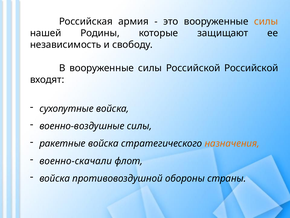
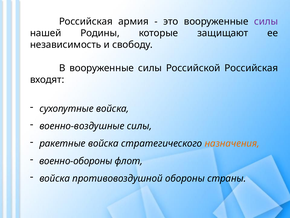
силы colour: orange -> purple (266, 21)
Российской Российской: Российской -> Российская (251, 68)
военно-скачали: военно-скачали -> военно-обороны (76, 161)
